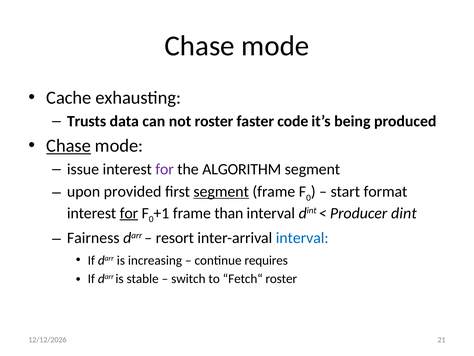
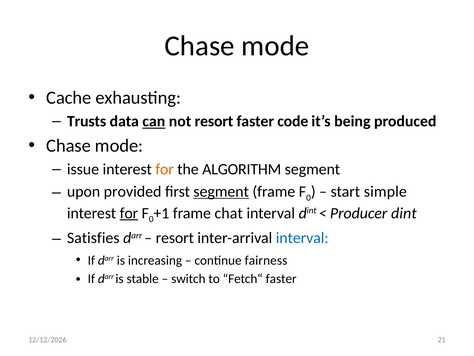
can underline: none -> present (154, 121)
not roster: roster -> resort (214, 121)
Chase underline: present -> none (69, 146)
for colour: purple -> orange (165, 169)
format: format -> simple (385, 191)
than: than -> chat (229, 213)
Fairness: Fairness -> Satisfies (93, 238)
requires: requires -> fairness (266, 260)
Fetch“ roster: roster -> faster (281, 278)
